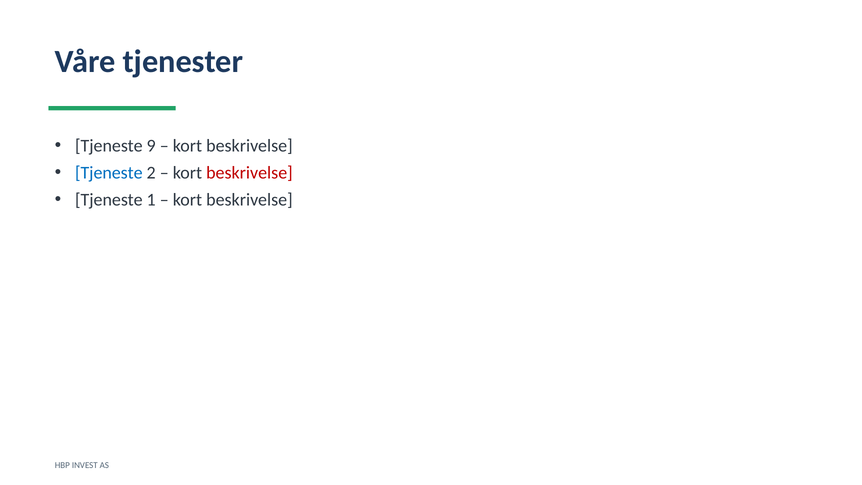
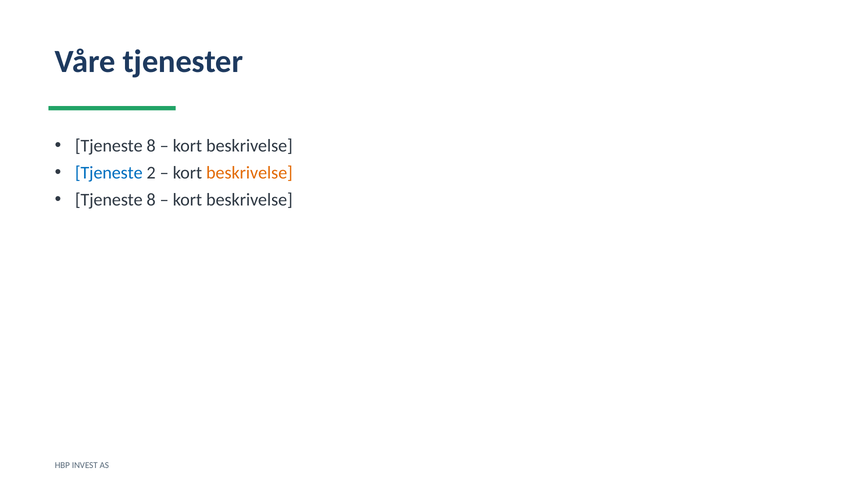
9: 9 -> 8 (151, 146)
beskrivelse colour: red -> orange (249, 173)
1: 1 -> 8 (151, 200)
